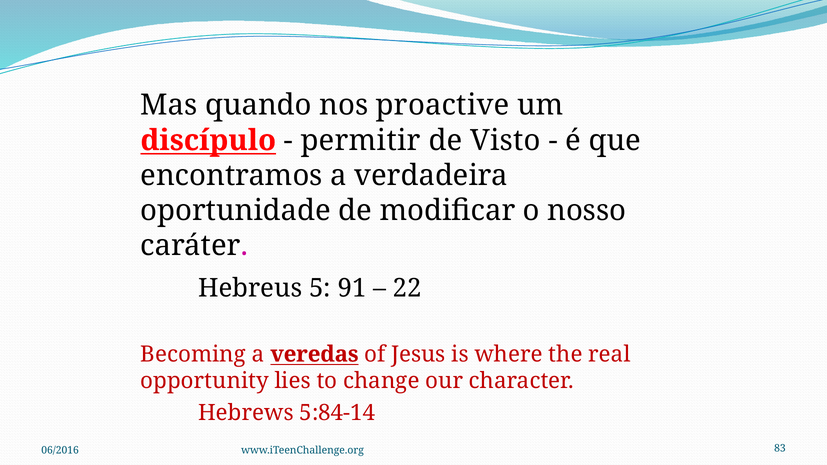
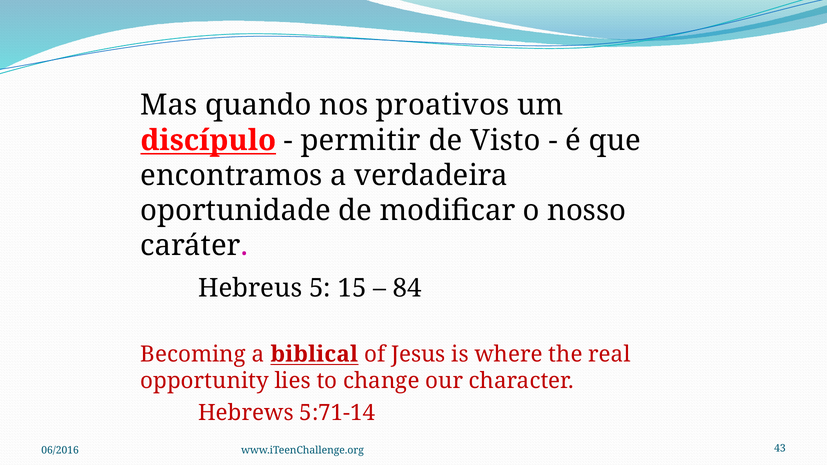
proactive: proactive -> proativos (443, 105)
91: 91 -> 15 (352, 288)
22: 22 -> 84 (407, 288)
veredas: veredas -> biblical (314, 354)
5:84-14: 5:84-14 -> 5:71-14 (337, 413)
83: 83 -> 43 (780, 449)
